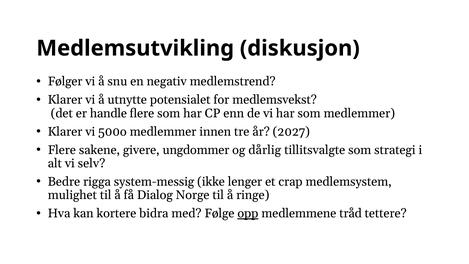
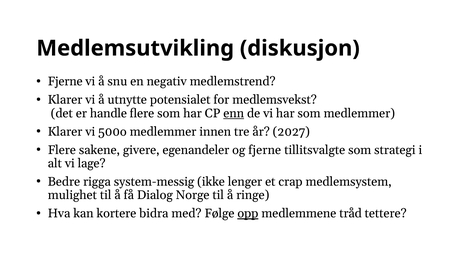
Følger: Følger -> Fjerne (65, 81)
enn underline: none -> present (234, 113)
ungdommer: ungdommer -> egenandeler (196, 150)
og dårlig: dårlig -> fjerne (265, 150)
selv: selv -> lage (92, 163)
